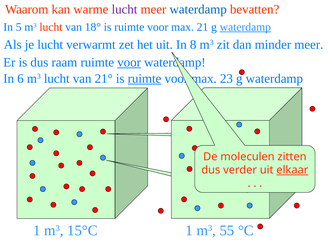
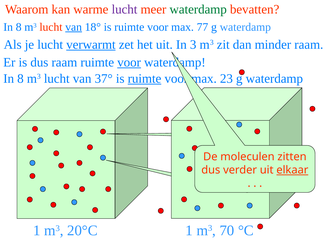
waterdamp colour: blue -> green (198, 9)
5: 5 -> 8 (19, 27)
van underline: none -> present (74, 27)
21: 21 -> 77 (202, 27)
waterdamp underline: present -> none (245, 27)
verwarmt underline: none -> present (91, 45)
8: 8 -> 3 (193, 45)
minder meer: meer -> raam (309, 45)
6: 6 -> 8 (20, 79)
21°: 21° -> 37° (104, 79)
55: 55 -> 70 (227, 230)
15°C: 15°C -> 20°C (82, 231)
